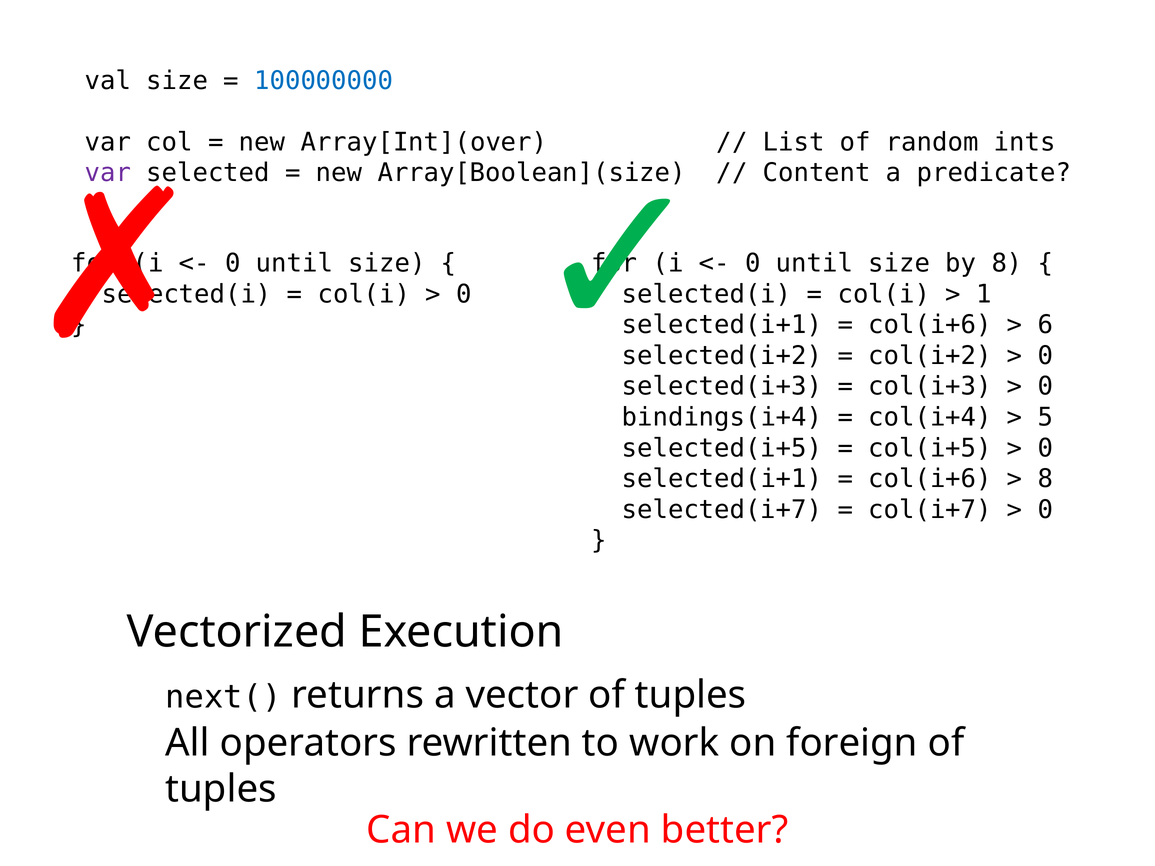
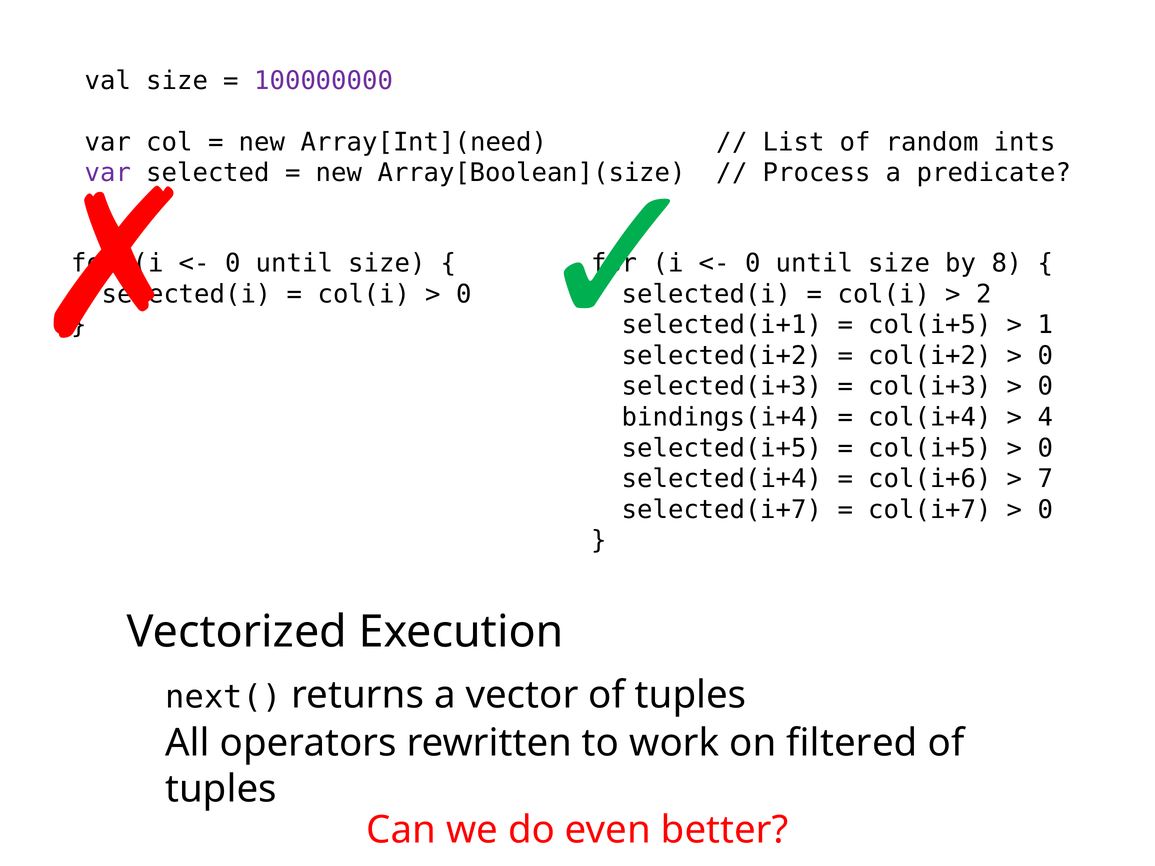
100000000 colour: blue -> purple (324, 81)
Array[Int](over: Array[Int](over -> Array[Int](need (424, 142)
Content: Content -> Process (817, 173)
1: 1 -> 2 (984, 294)
col(i+6: col(i+6 -> col(i+5 (930, 325)
6: 6 -> 1 (1045, 325)
5: 5 -> 4 (1045, 417)
selected(i+1: selected(i+1 -> selected(i+4 (722, 479)
8: 8 -> 7 (1045, 479)
foreign: foreign -> filtered (852, 743)
